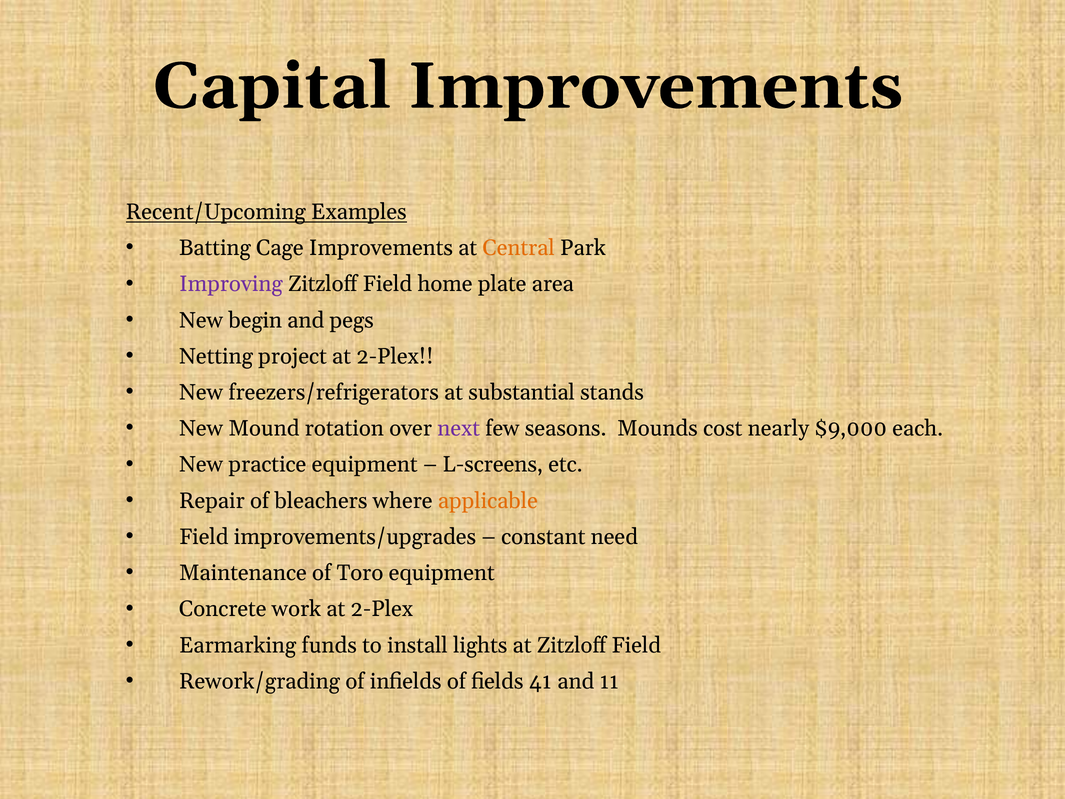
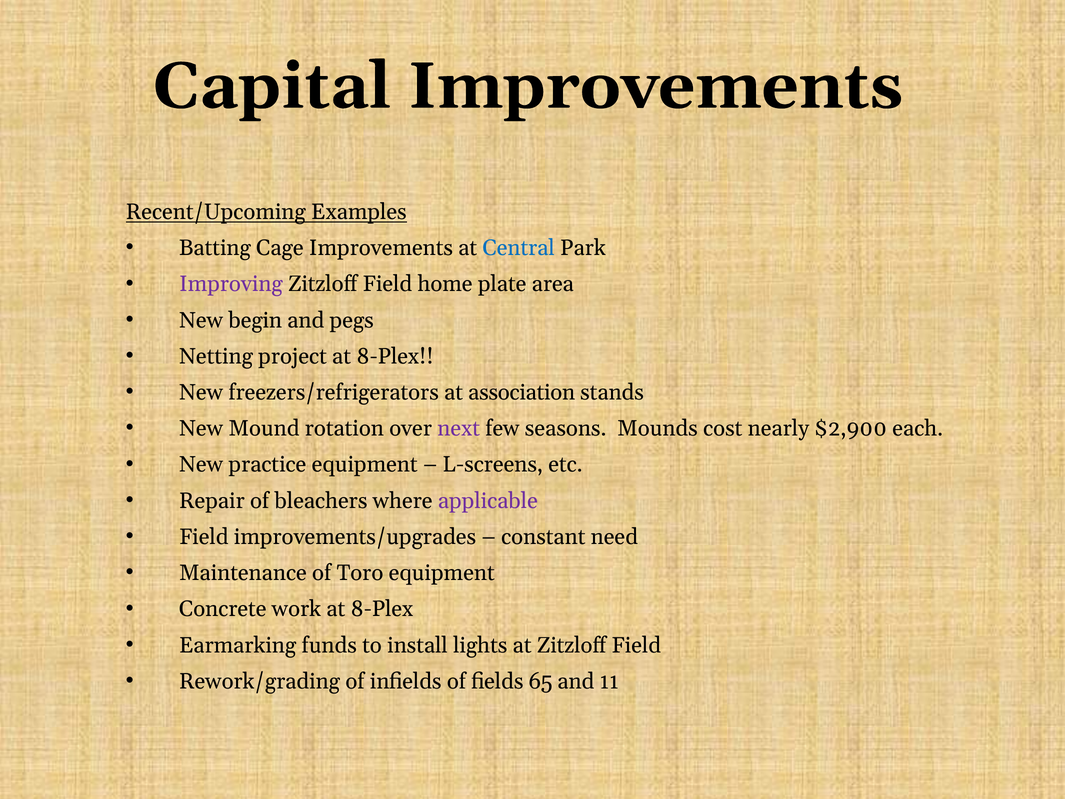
Central colour: orange -> blue (519, 248)
project at 2-Plex: 2-Plex -> 8-Plex (395, 356)
substantial: substantial -> association (522, 392)
$9,000: $9,000 -> $2,900 (851, 428)
applicable colour: orange -> purple (488, 501)
work at 2-Plex: 2-Plex -> 8-Plex (382, 609)
41: 41 -> 65 (541, 681)
